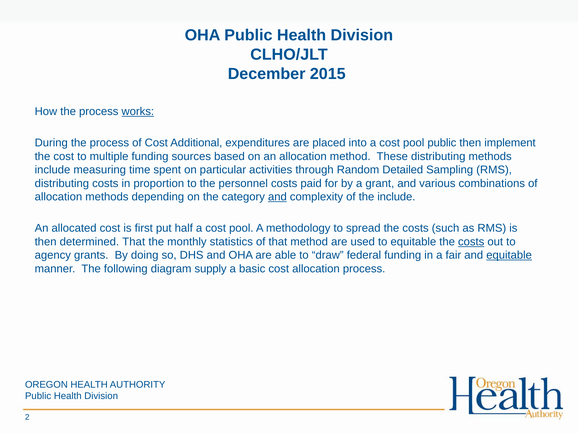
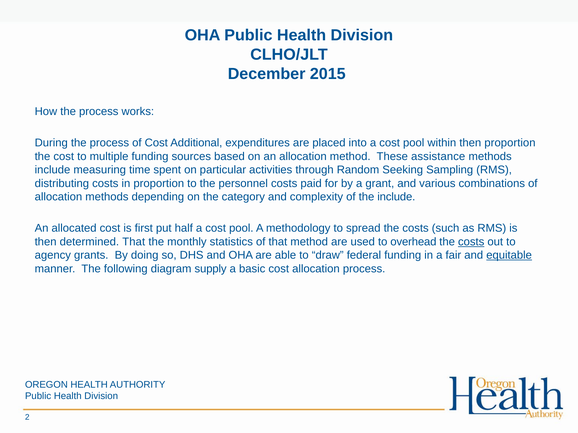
works underline: present -> none (138, 112)
pool public: public -> within (442, 143)
then implement: implement -> proportion (510, 143)
These distributing: distributing -> assistance (438, 157)
Detailed: Detailed -> Seeking (403, 170)
and underline: present -> none (277, 197)
to equitable: equitable -> overhead (413, 242)
